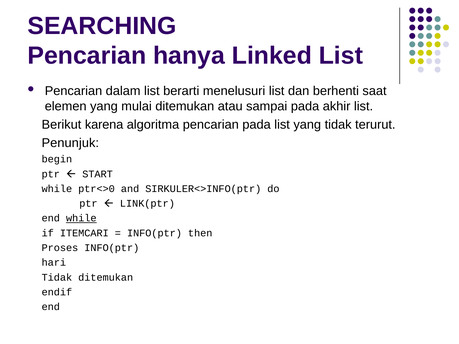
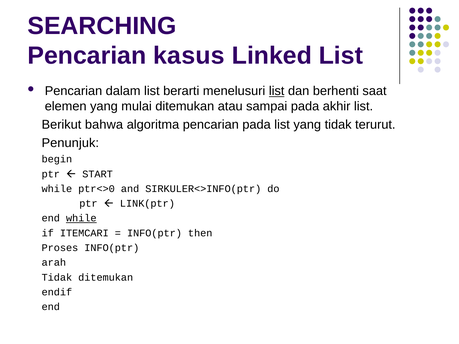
hanya: hanya -> kasus (189, 56)
list underline: none -> present (277, 91)
karena: karena -> bahwa (104, 125)
hari: hari -> arah (54, 263)
